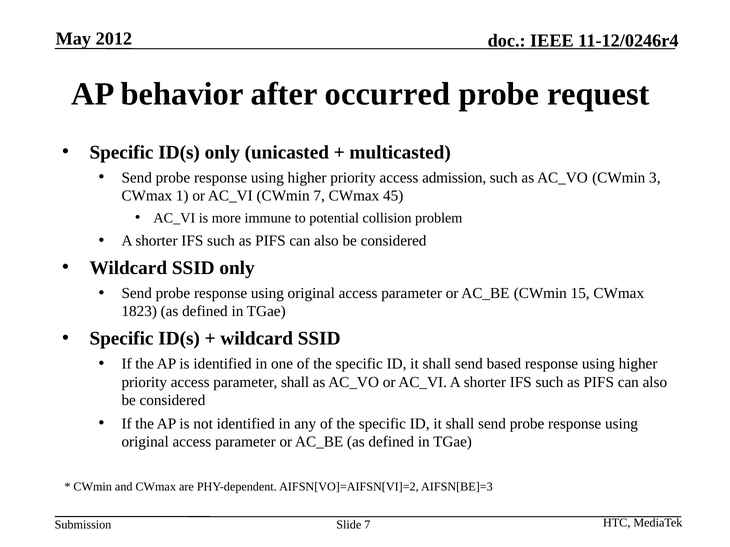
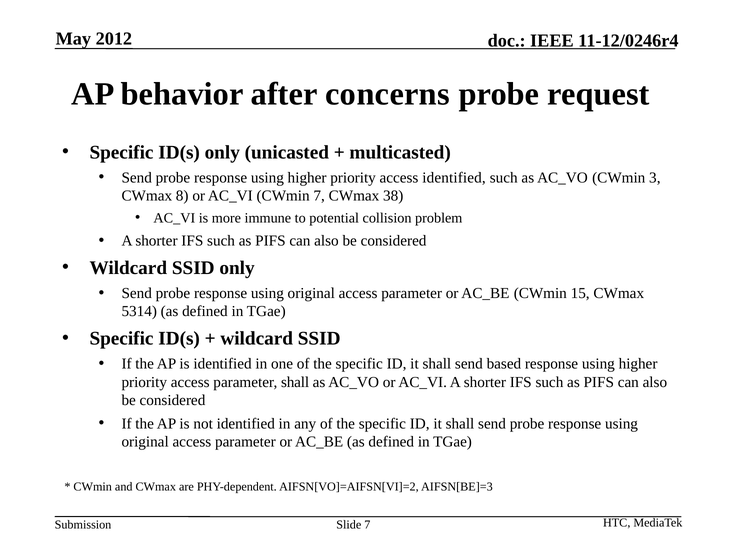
occurred: occurred -> concerns (388, 94)
access admission: admission -> identified (454, 178)
1: 1 -> 8 (182, 196)
45: 45 -> 38 (393, 196)
1823: 1823 -> 5314 (139, 312)
